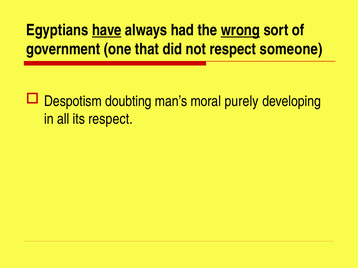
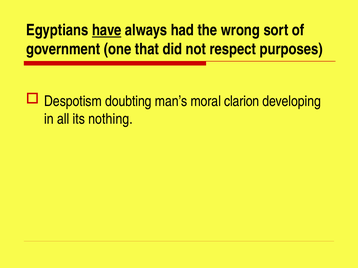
wrong underline: present -> none (240, 30)
someone: someone -> purposes (291, 49)
purely: purely -> clarion (242, 101)
its respect: respect -> nothing (111, 119)
